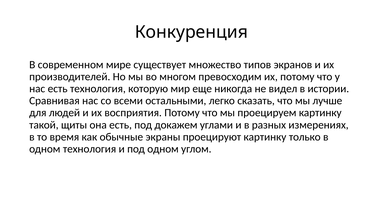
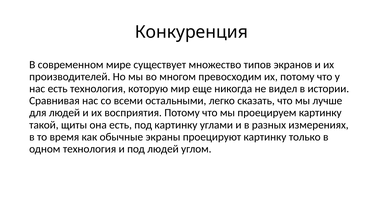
под докажем: докажем -> картинку (176, 125)
под одном: одном -> людей (163, 149)
